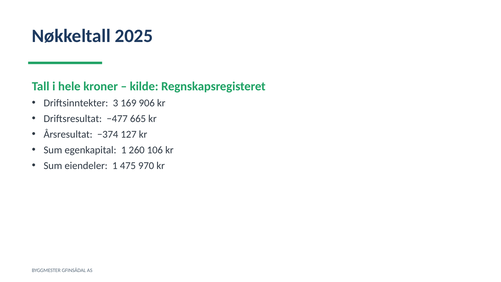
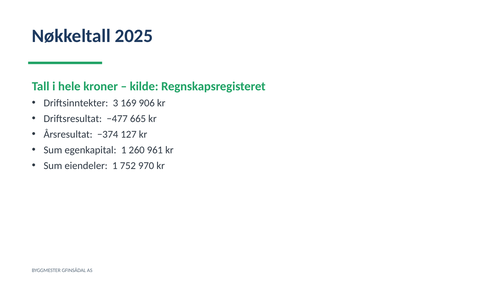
106: 106 -> 961 (155, 150)
475: 475 -> 752 (128, 166)
